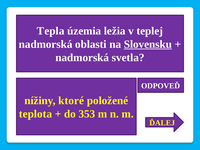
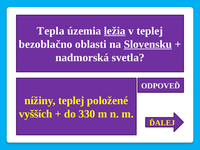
ležia underline: none -> present (115, 31)
nadmorská: nadmorská -> bezoblačno (46, 44)
nížiny ktoré: ktoré -> teplej (71, 101)
teplota: teplota -> vyšších (36, 114)
353: 353 -> 330 (87, 114)
